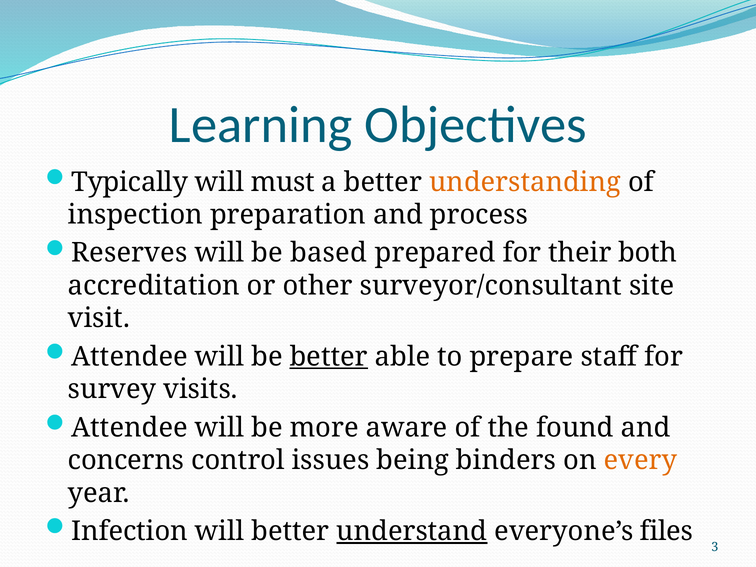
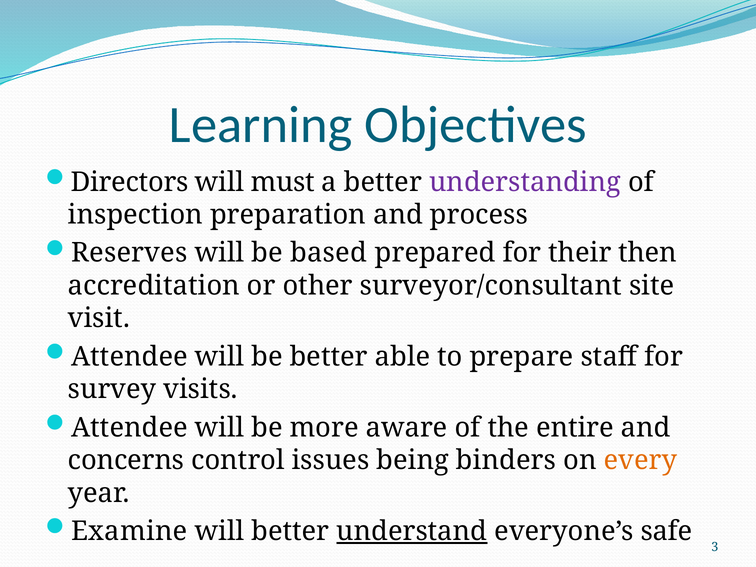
Typically: Typically -> Directors (130, 182)
understanding colour: orange -> purple (525, 182)
both: both -> then (648, 253)
better underline: present -> none (329, 357)
found: found -> entire (575, 428)
Infection: Infection -> Examine (129, 531)
files: files -> safe (666, 531)
